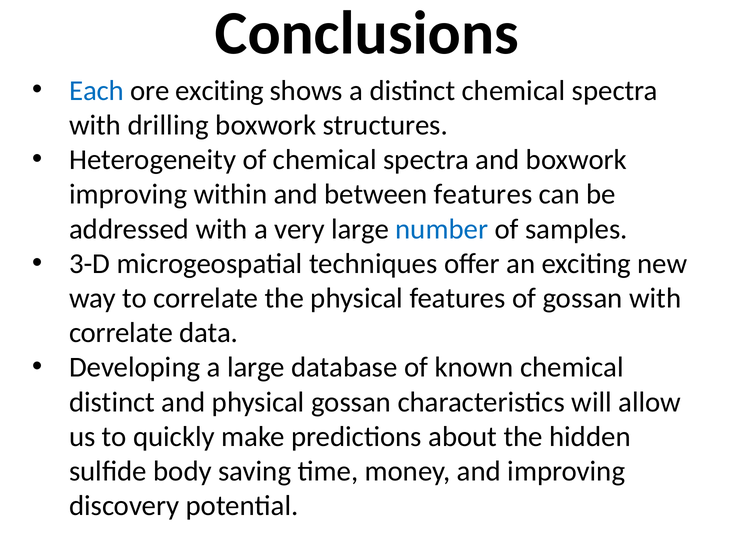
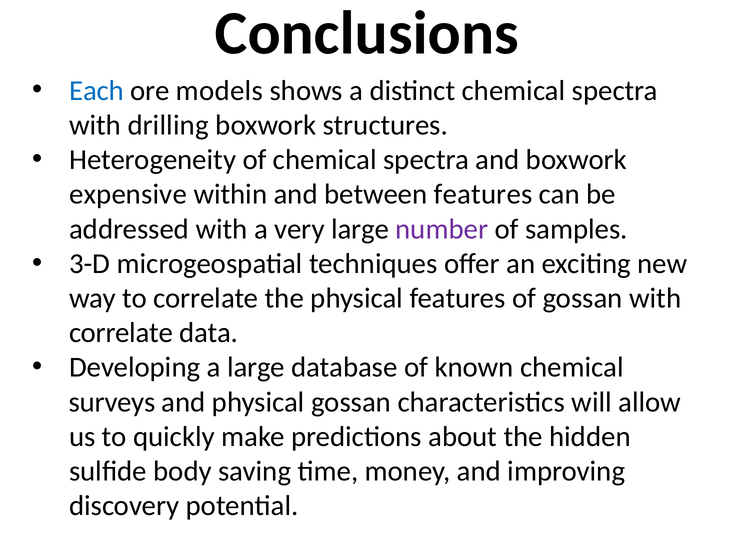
ore exciting: exciting -> models (219, 91)
improving: improving -> expensive (128, 195)
number colour: blue -> purple (442, 229)
distinct: distinct -> surveys (112, 402)
